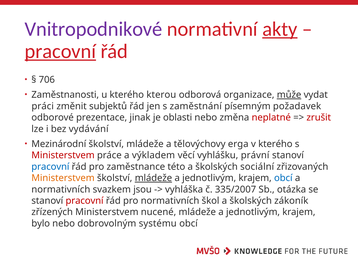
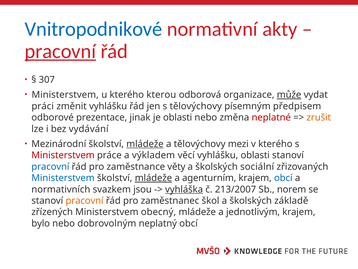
Vnitropodnikové colour: purple -> blue (93, 29)
akty underline: present -> none (280, 29)
706: 706 -> 307 (47, 80)
Zaměstnanosti: Zaměstnanosti -> Ministerstvem (65, 95)
změnit subjektů: subjektů -> vyhlášku (108, 106)
s zaměstnání: zaměstnání -> tělovýchovy (196, 106)
požadavek: požadavek -> předpisem (297, 106)
zrušit colour: red -> orange (319, 117)
mládeže underline: none -> present (145, 144)
erga: erga -> mezi (238, 144)
vyhlášku právní: právní -> oblasti (255, 155)
této: této -> věty (176, 166)
Ministerstvem colour: orange -> blue (63, 178)
jednotlivým: jednotlivým -> agenturním (209, 178)
vyhláška underline: none -> present (184, 189)
335/2007: 335/2007 -> 213/2007 (236, 189)
otázka: otázka -> norem (292, 189)
pracovní colour: red -> orange (85, 200)
pro normativních: normativních -> zaměstnanec (170, 200)
zákoník: zákoník -> základě (291, 200)
nucené: nucené -> obecný (158, 212)
systému: systému -> neplatný (158, 223)
